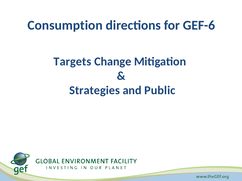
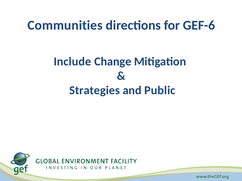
Consumption: Consumption -> Communities (65, 25)
Targets: Targets -> Include (72, 62)
